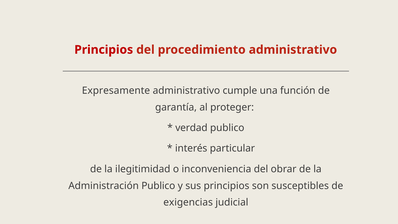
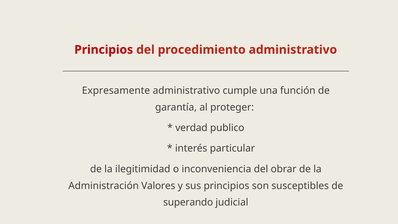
Administración Publico: Publico -> Valores (158, 186)
exigencias: exigencias -> superando (188, 202)
